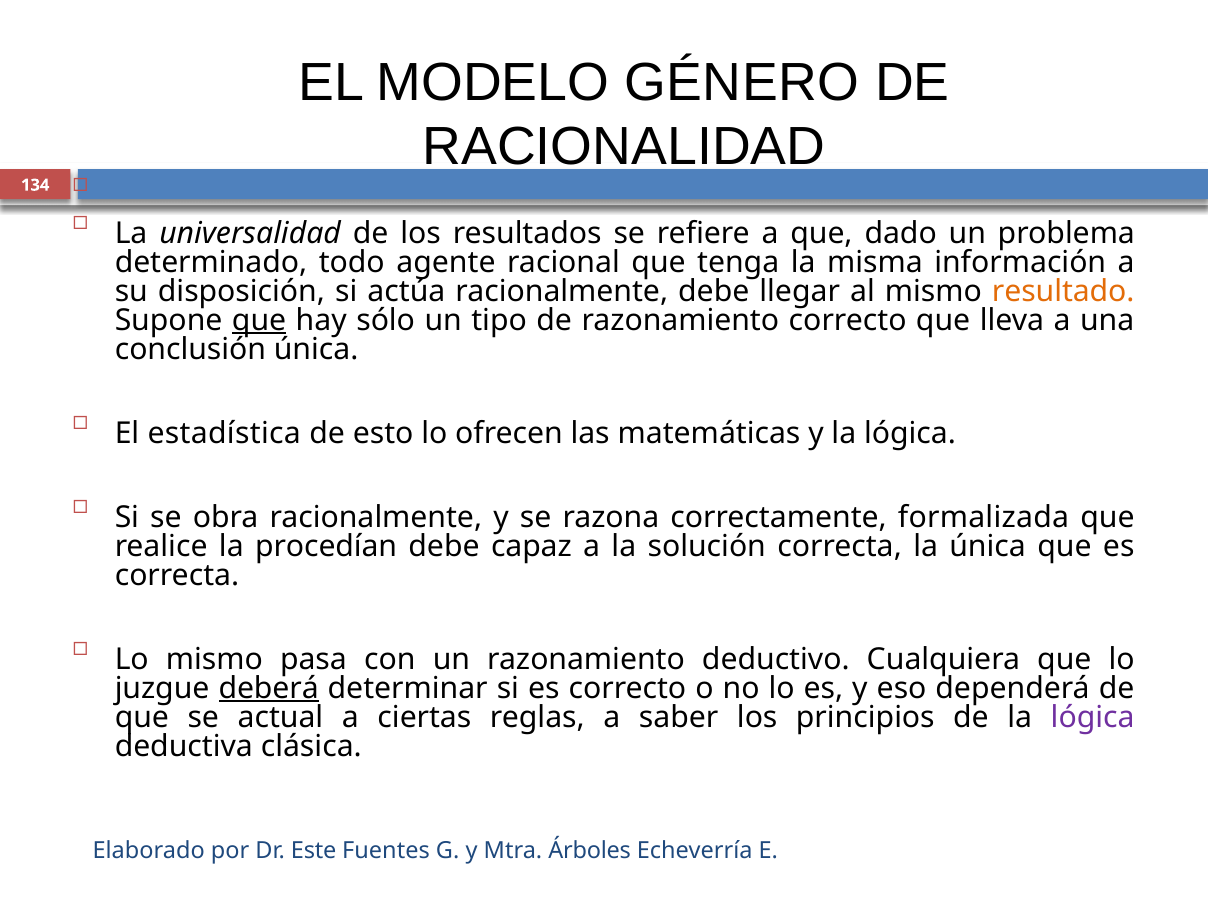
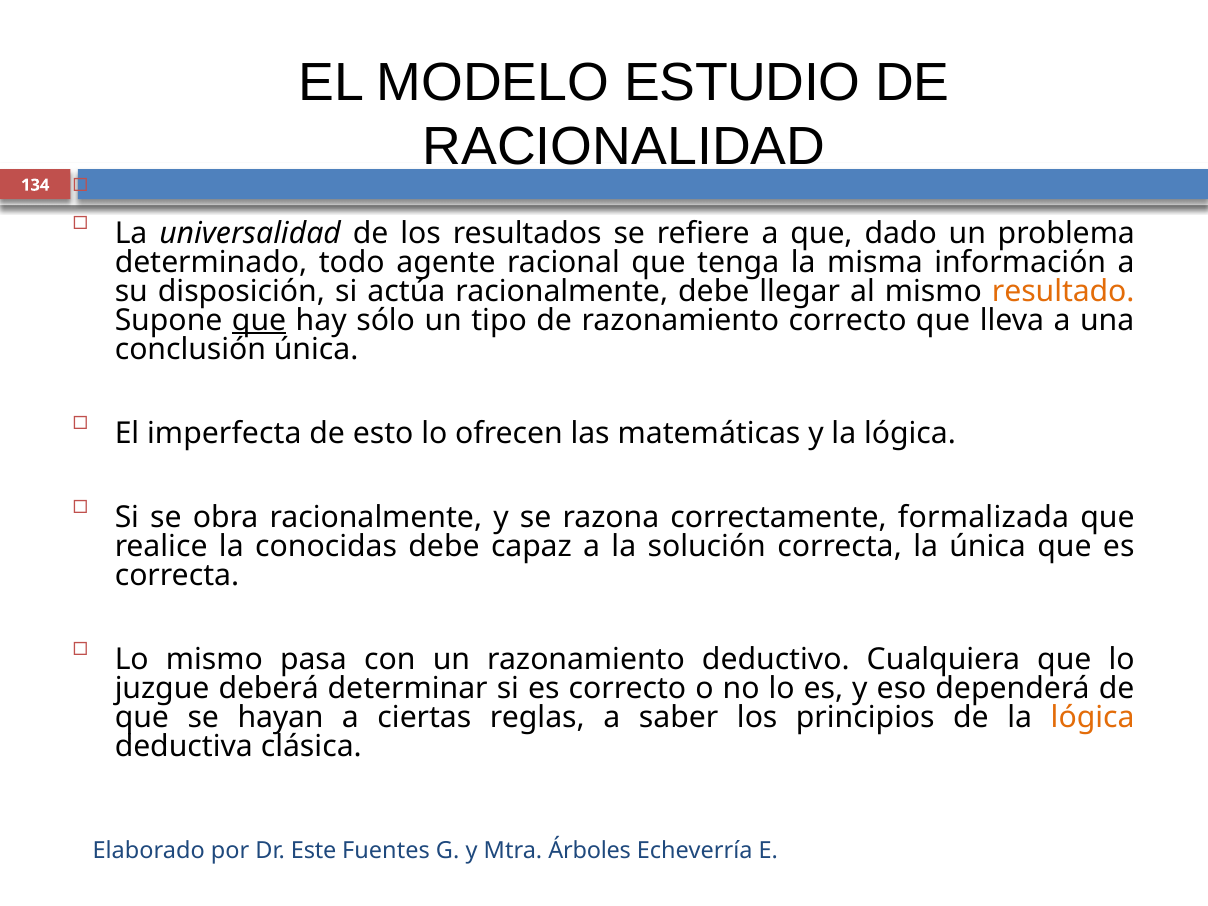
GÉNERO: GÉNERO -> ESTUDIO (742, 83)
estadística: estadística -> imperfecta (224, 433)
procedían: procedían -> conocidas (326, 546)
deberá underline: present -> none (269, 688)
actual: actual -> hayan (281, 717)
lógica colour: purple -> orange (1093, 717)
